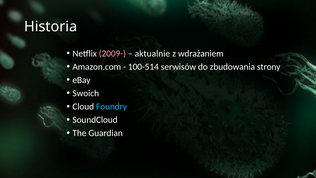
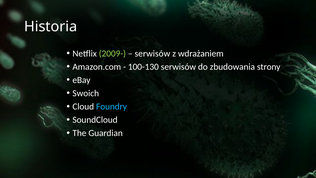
2009- colour: pink -> light green (112, 53)
aktualnie: aktualnie -> serwisów (152, 53)
100-514: 100-514 -> 100-130 (143, 67)
